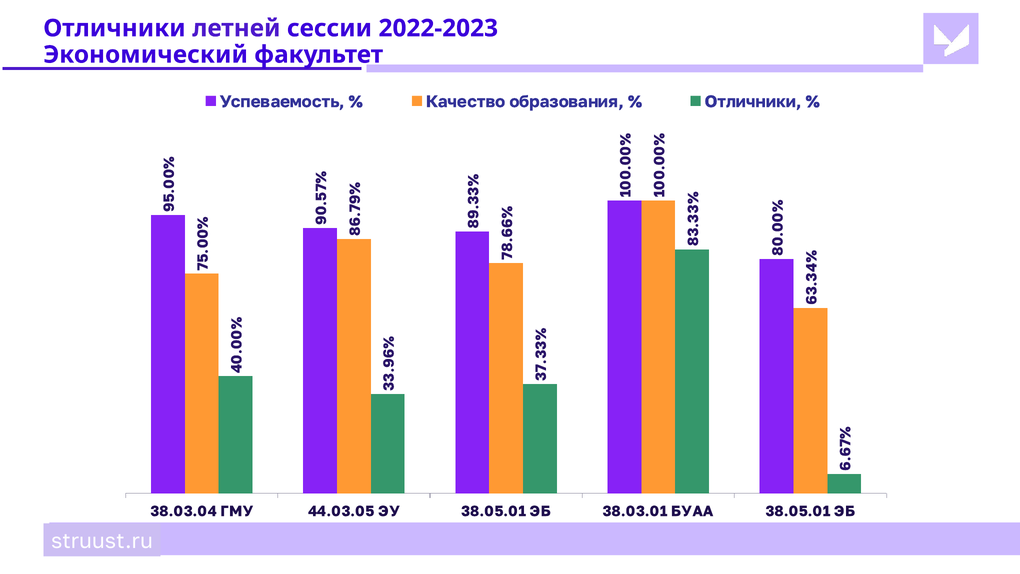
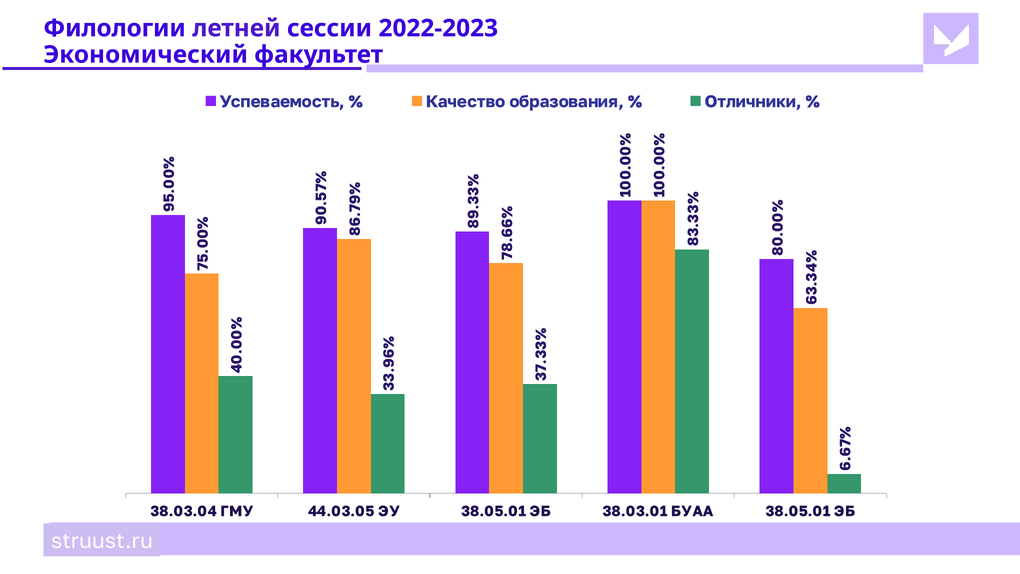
Отличники: Отличники -> Филологии (115, 28)
